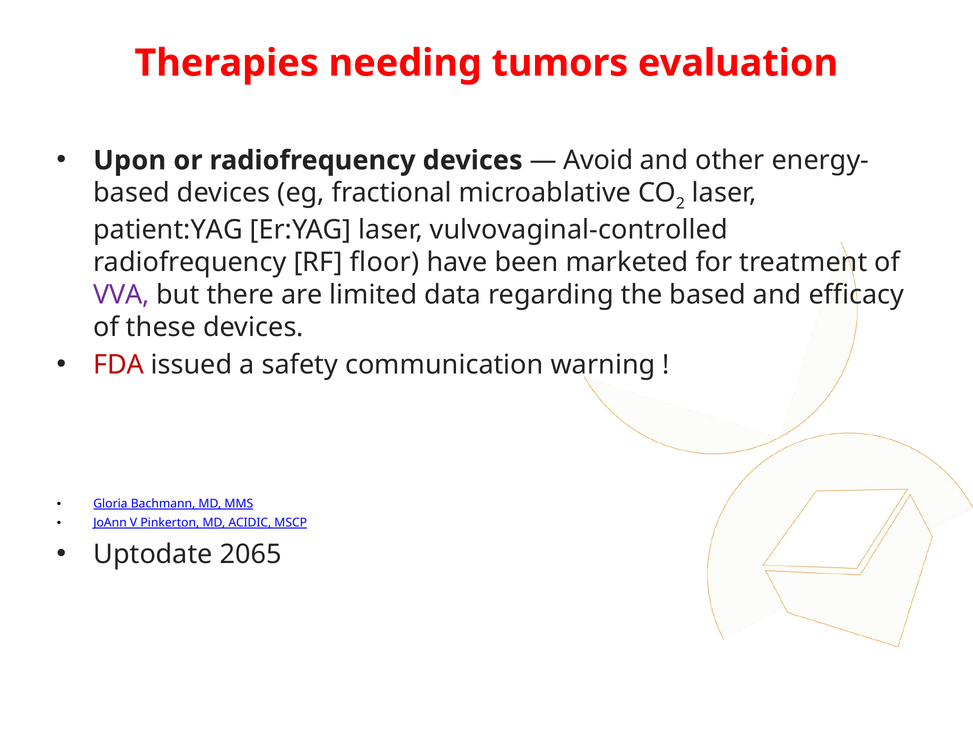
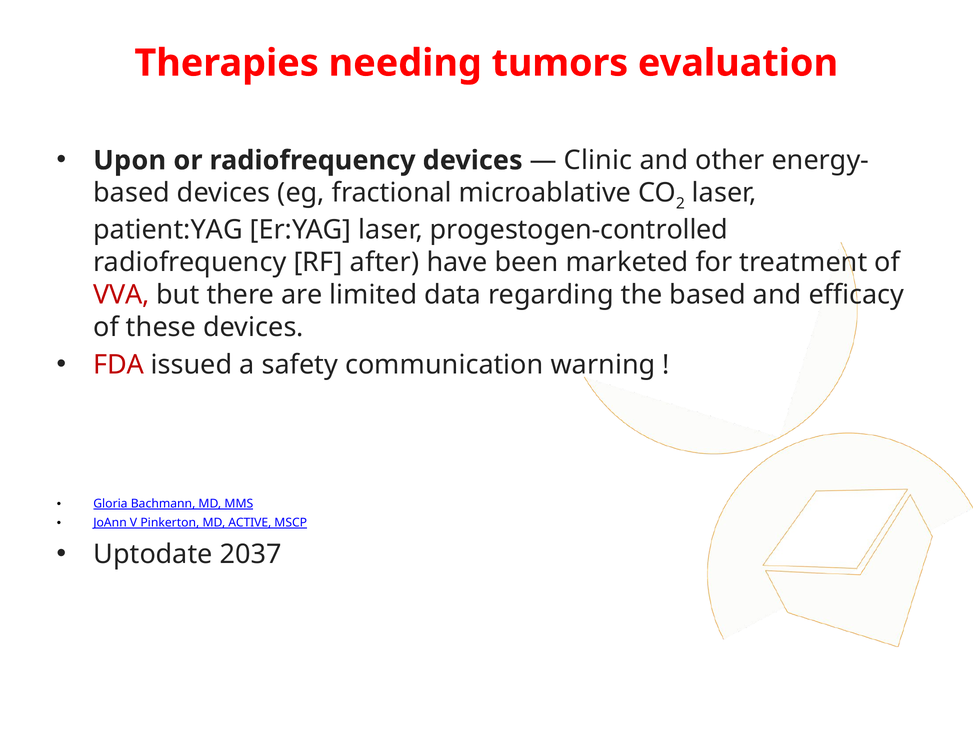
Avoid: Avoid -> Clinic (598, 160)
vulvovaginal-controlled: vulvovaginal-controlled -> progestogen-controlled (579, 230)
floor: floor -> after (385, 262)
VVA colour: purple -> red (121, 295)
ACIDIC: ACIDIC -> ACTIVE (250, 522)
2065: 2065 -> 2037 (251, 554)
